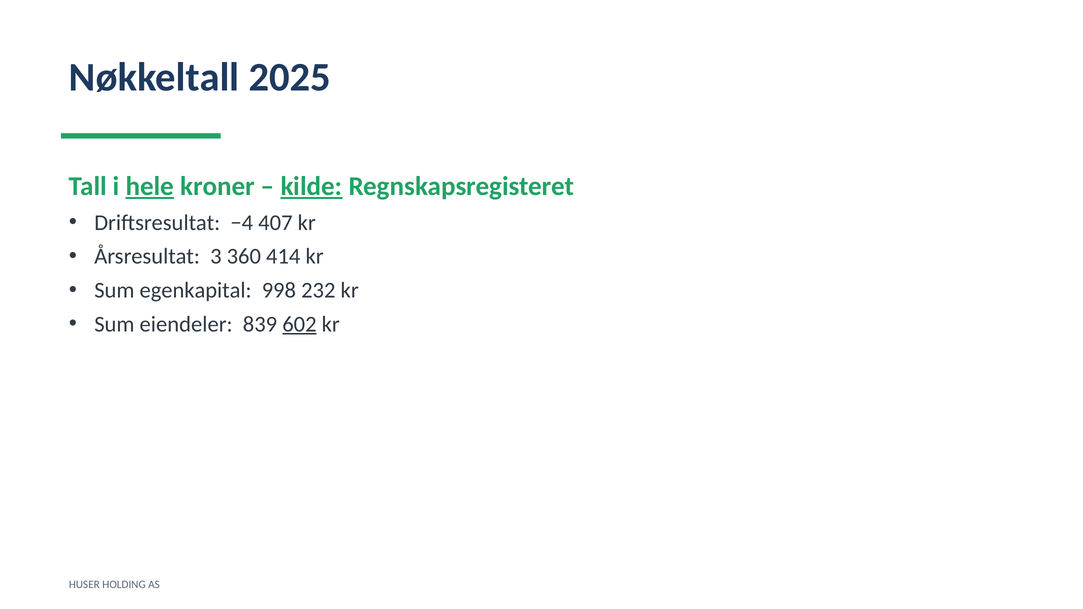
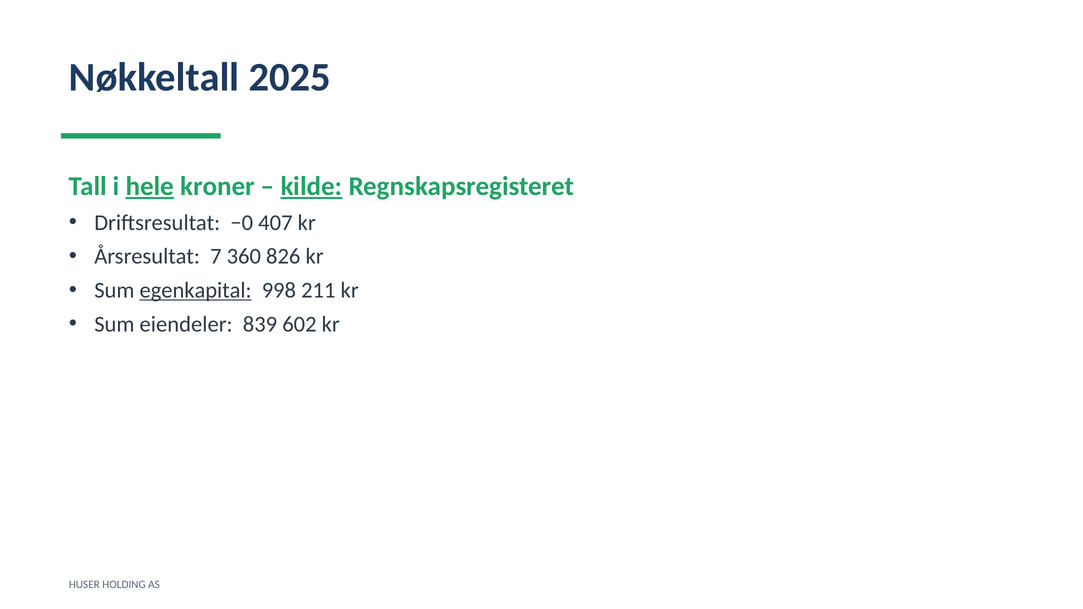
−4: −4 -> −0 (242, 223)
3: 3 -> 7 (216, 257)
414: 414 -> 826 (283, 257)
egenkapital underline: none -> present (196, 290)
232: 232 -> 211 (318, 290)
602 underline: present -> none (299, 324)
